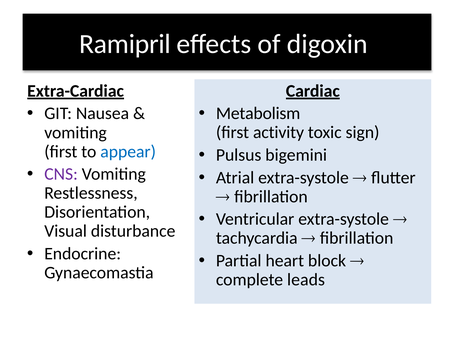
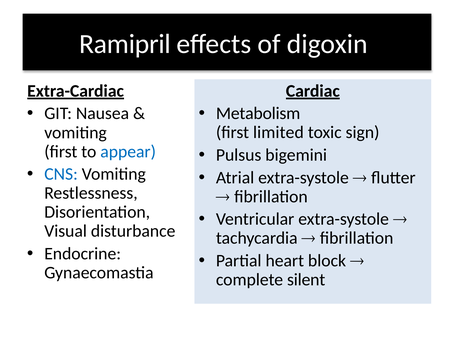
activity: activity -> limited (278, 133)
CNS colour: purple -> blue (61, 174)
leads: leads -> silent (306, 280)
